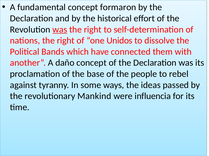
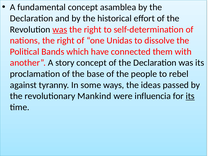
formaron: formaron -> asamblea (118, 7)
Unidos: Unidos -> Unidas (119, 41)
daño: daño -> story (65, 63)
its underline: none -> present (190, 97)
